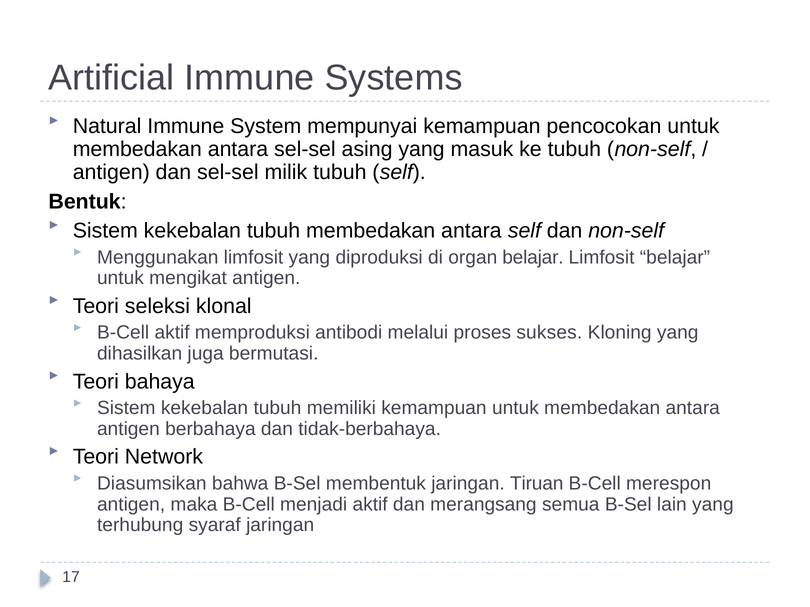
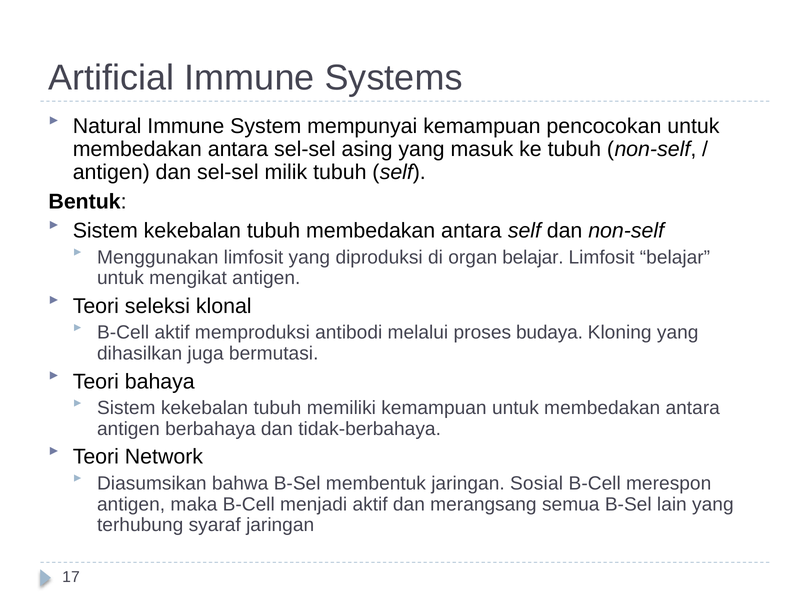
sukses: sukses -> budaya (549, 333)
Tiruan: Tiruan -> Sosial (537, 484)
